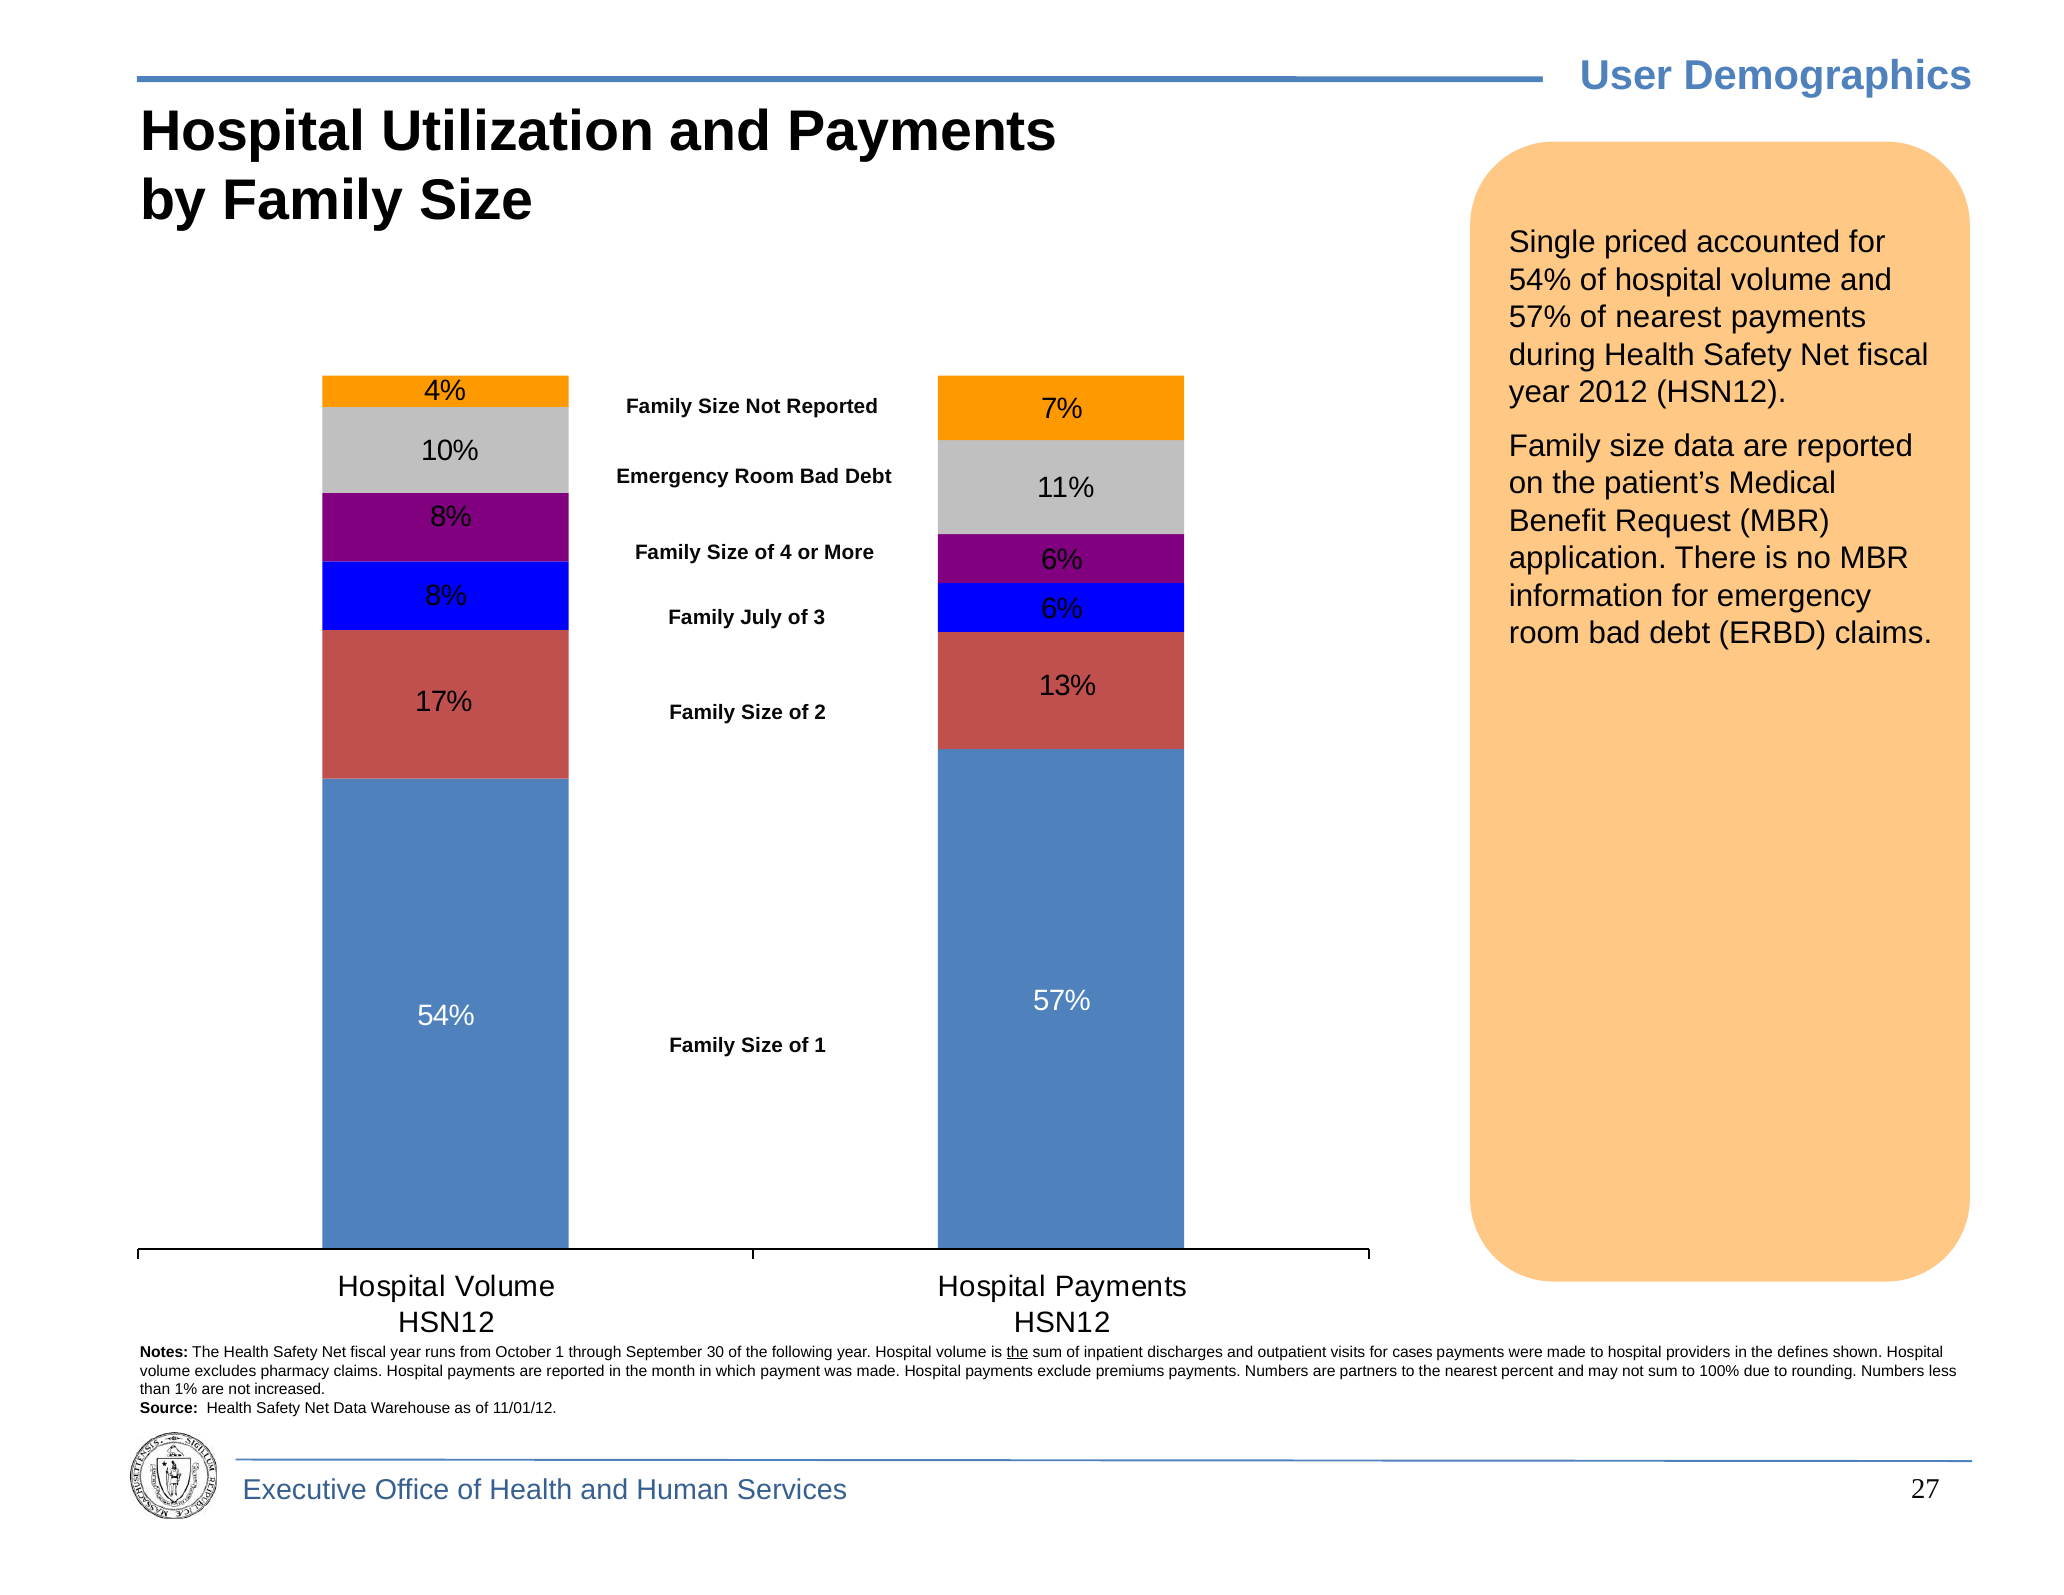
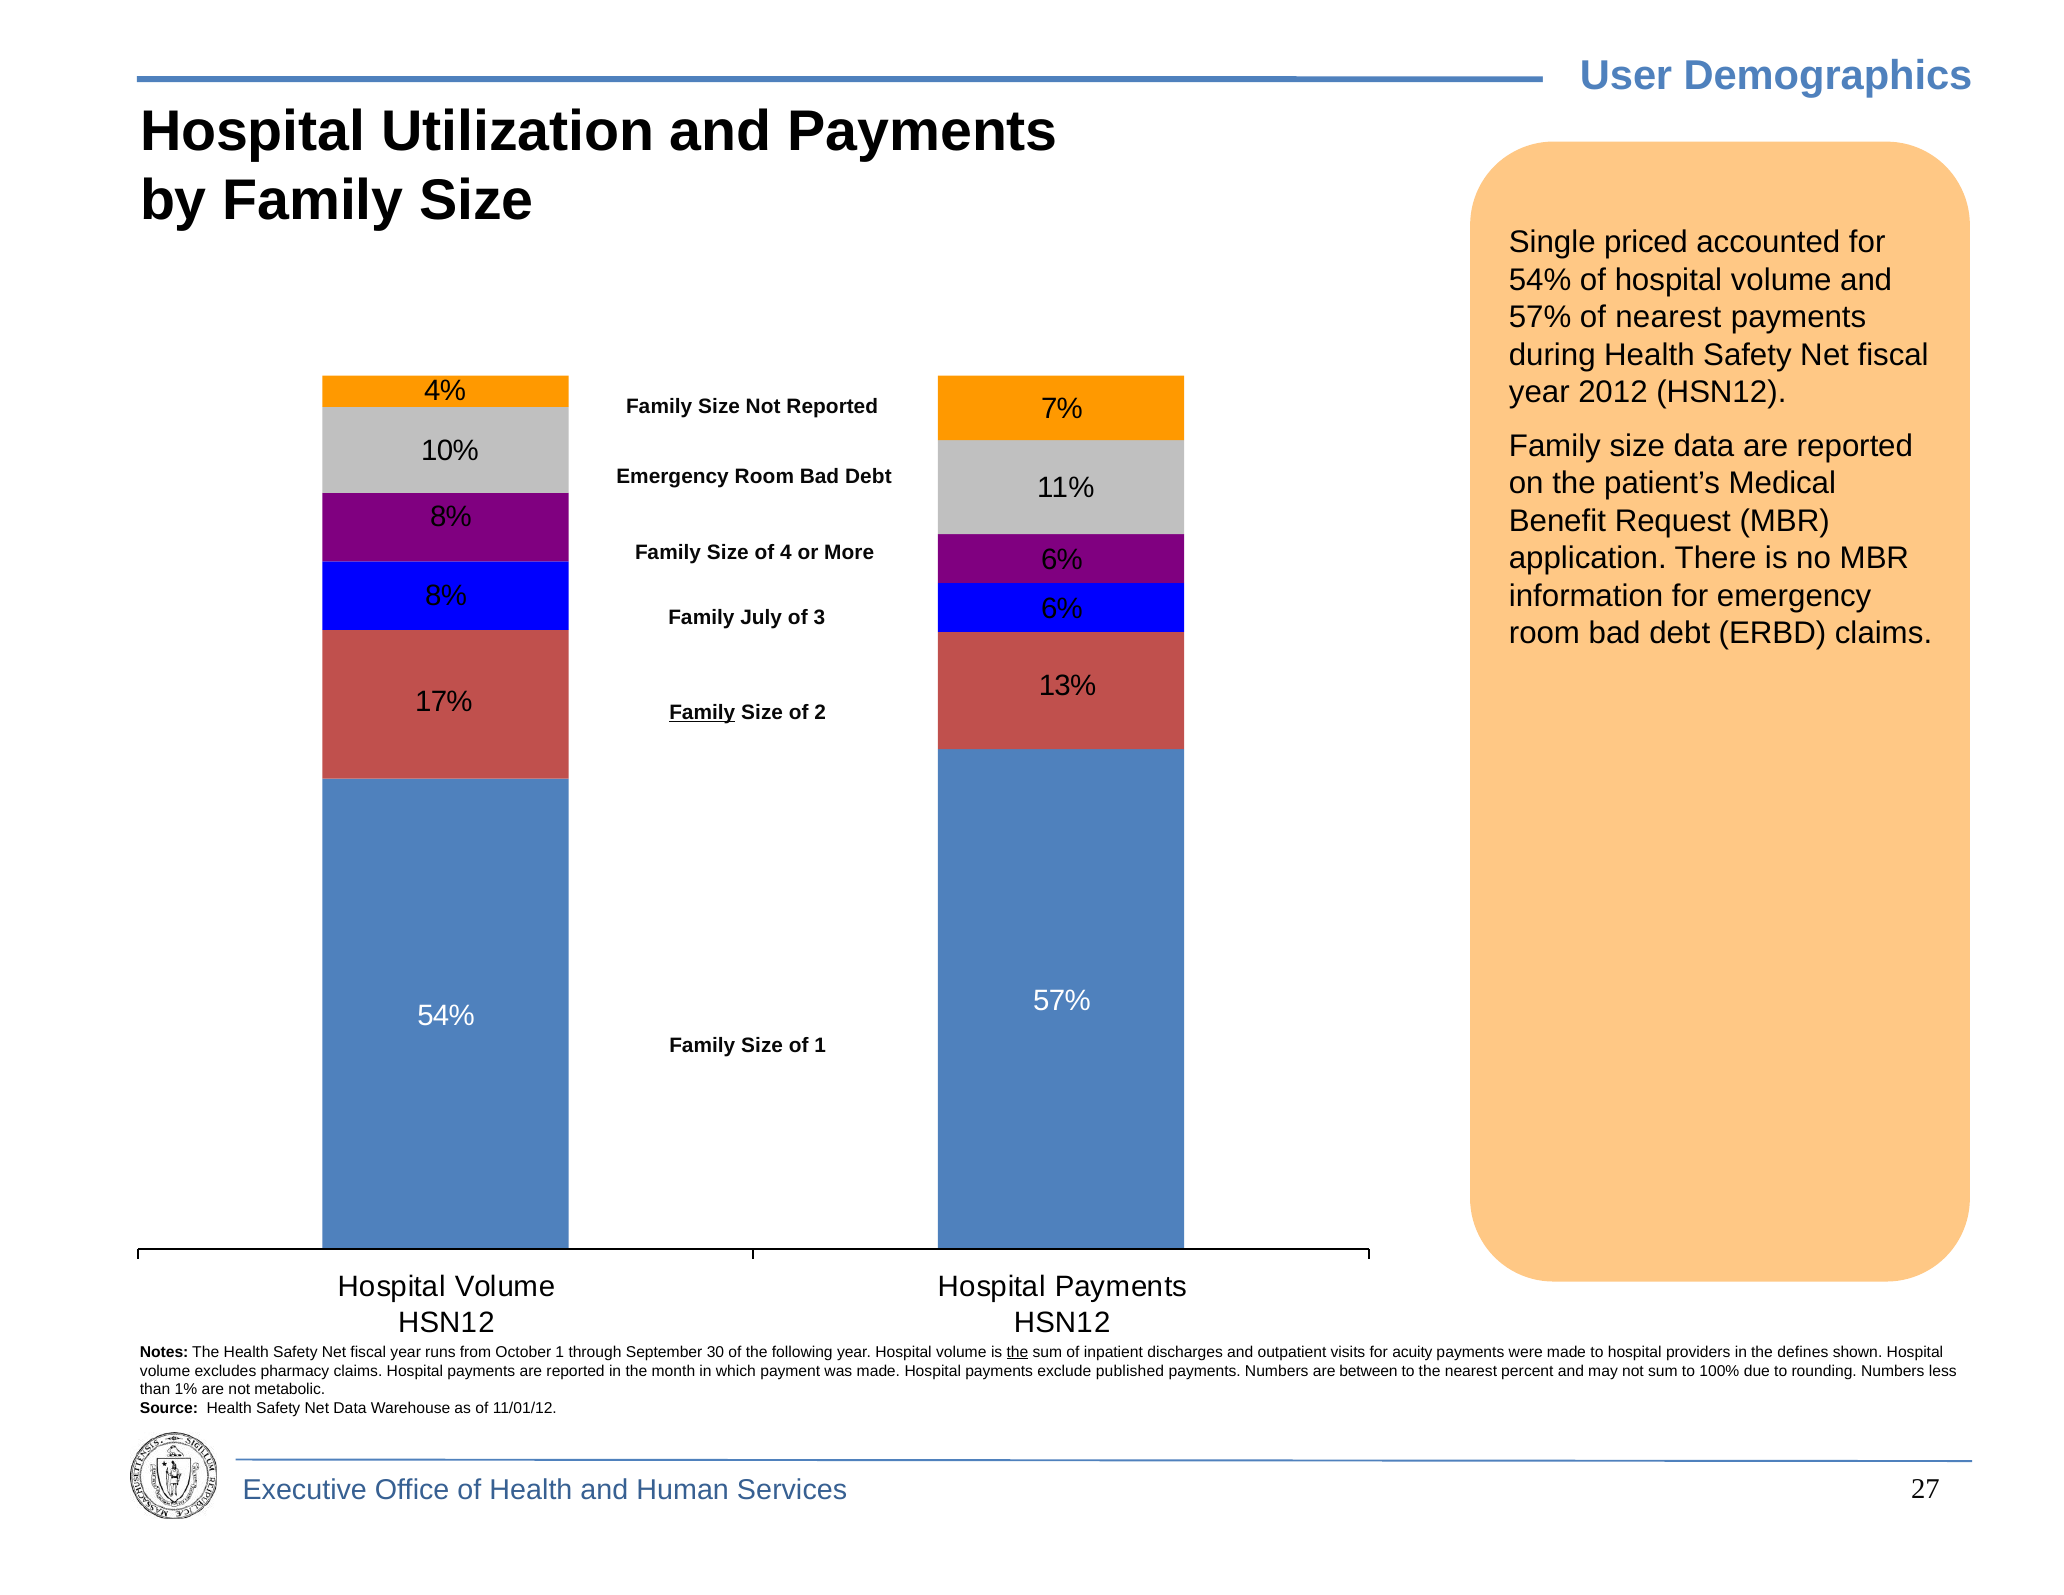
Family underline: none -> present (702, 713)
cases: cases -> acuity (1412, 1352)
premiums: premiums -> published (1130, 1371)
partners: partners -> between (1368, 1371)
increased: increased -> metabolic (290, 1390)
